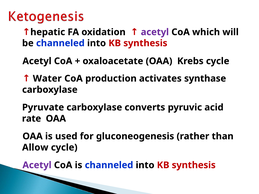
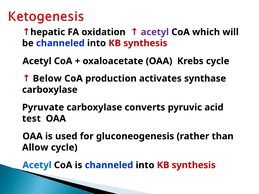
Water: Water -> Below (47, 79)
rate: rate -> test (31, 119)
Acetyl colour: purple -> blue (37, 165)
